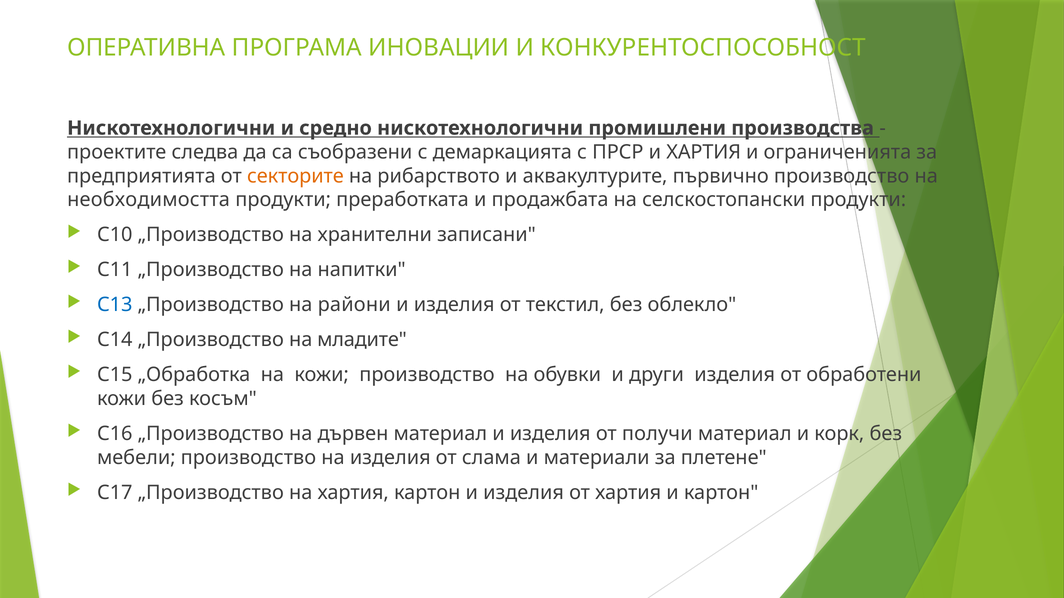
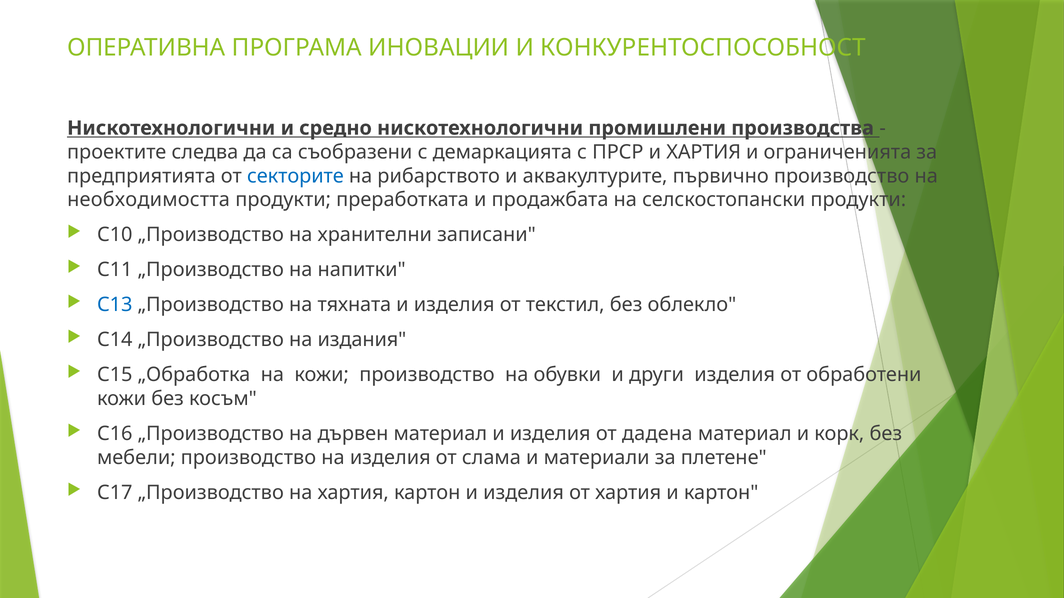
секторите colour: orange -> blue (295, 176)
райони: райони -> тяхната (354, 305)
младите: младите -> издания (362, 340)
получи: получи -> дадена (657, 434)
